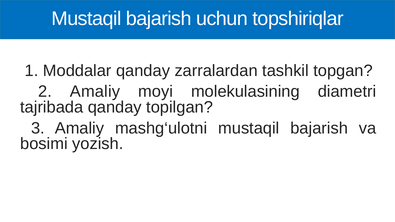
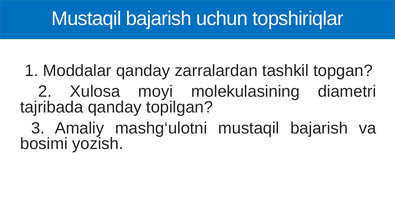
2 Amaliy: Amaliy -> Xulosa (95, 92)
